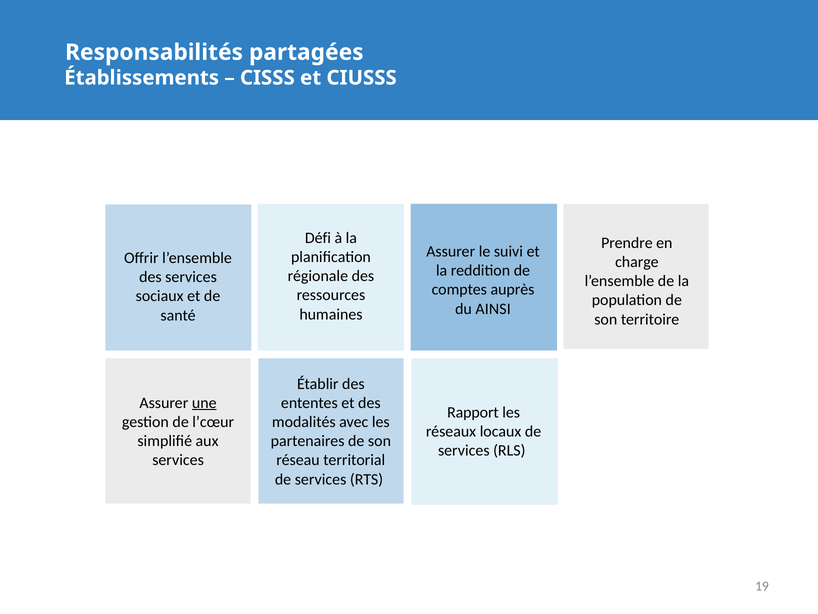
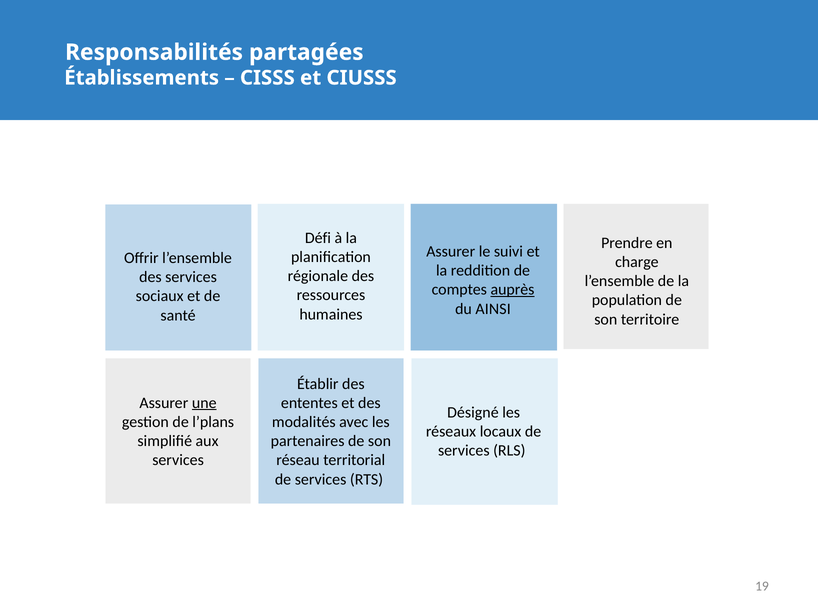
auprès underline: none -> present (512, 289)
Rapport: Rapport -> Désigné (473, 412)
l’cœur: l’cœur -> l’plans (213, 422)
